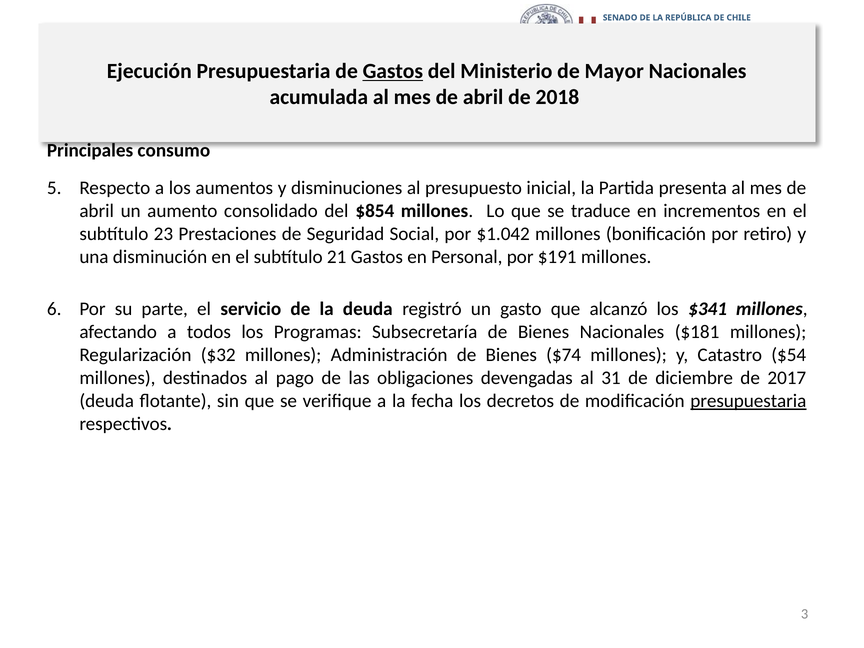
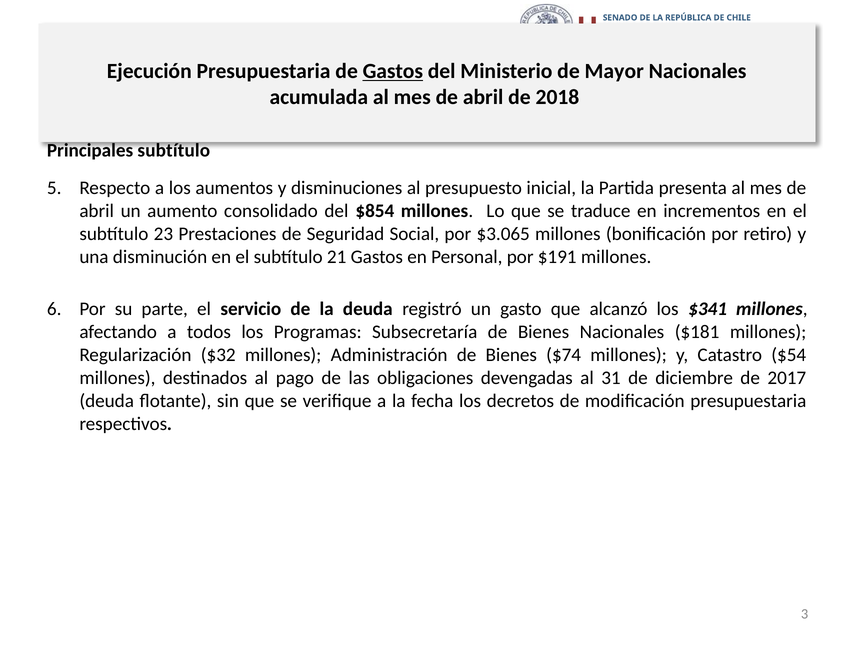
Principales consumo: consumo -> subtítulo (174, 151)
$1.042: $1.042 -> $3.065 (503, 234)
presupuestaria underline: present -> none (748, 401)
